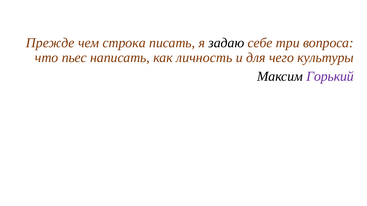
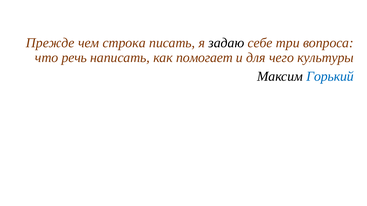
пьес: пьес -> речь (74, 58)
личность: личность -> помогает (204, 58)
Горький colour: purple -> blue (330, 76)
